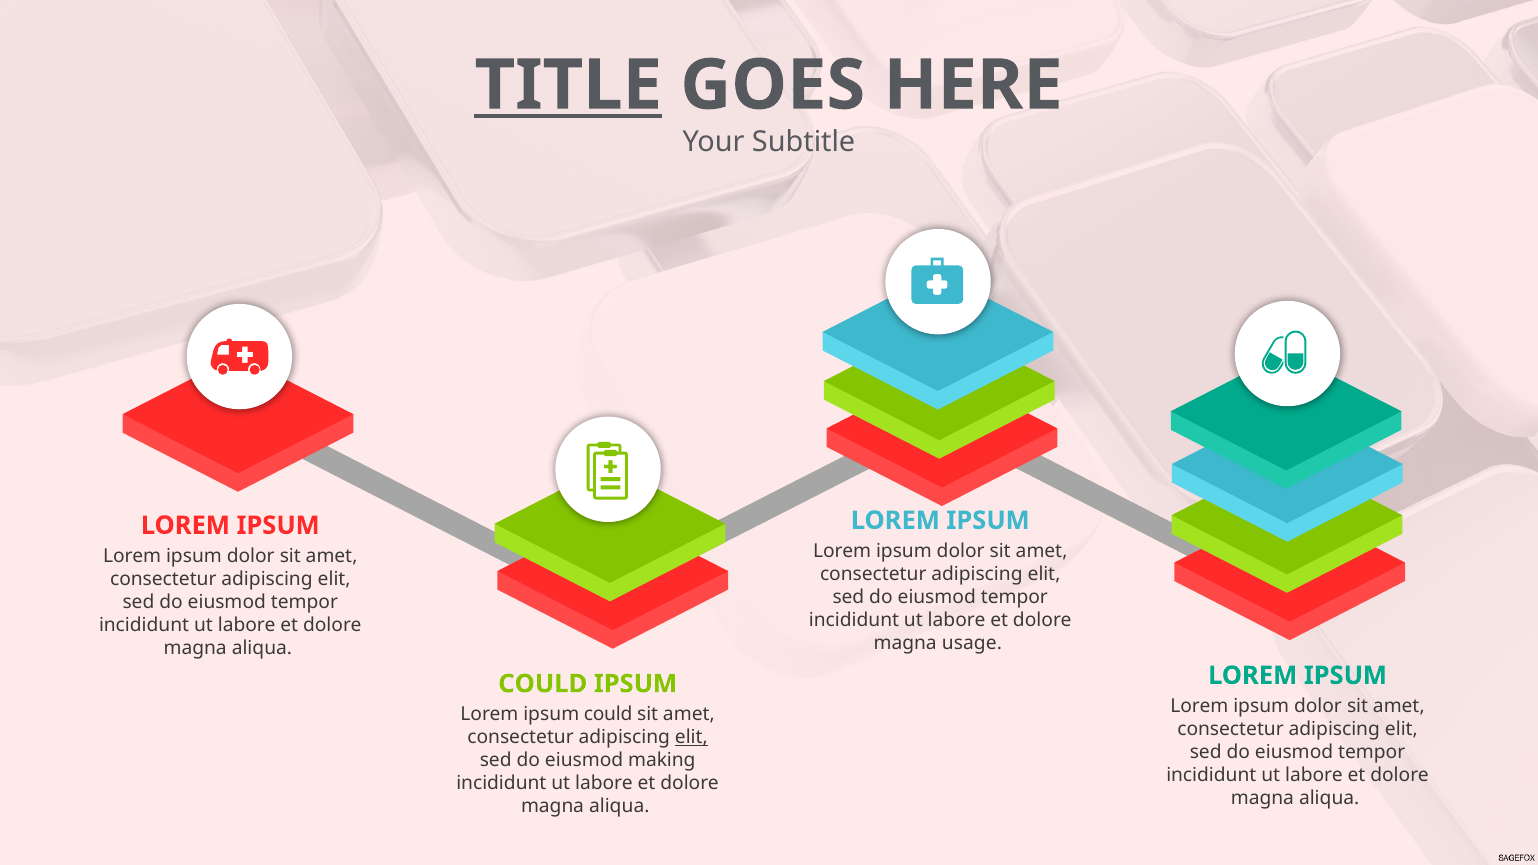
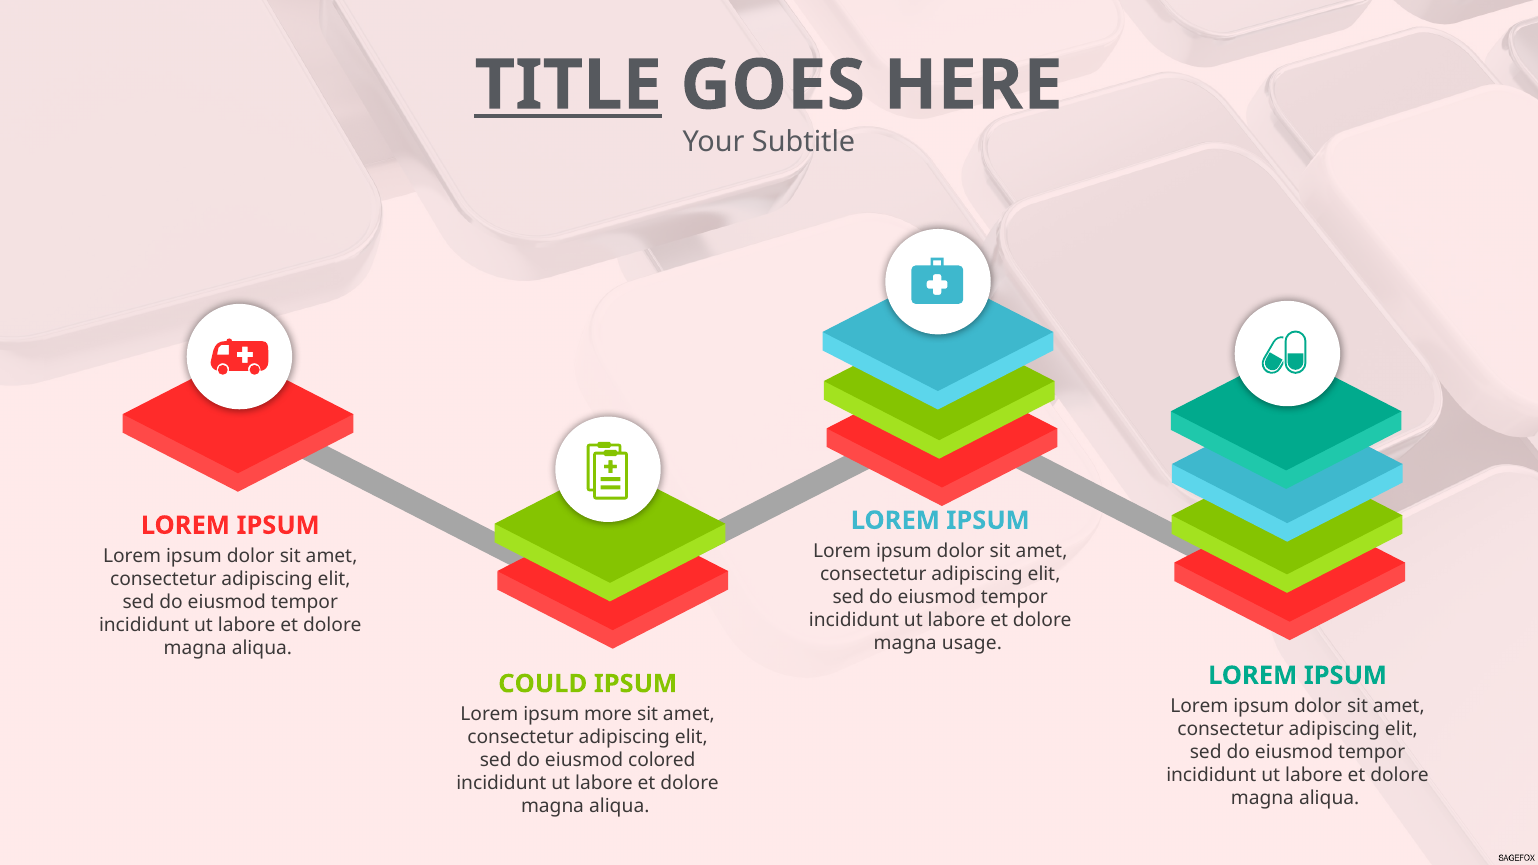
ipsum could: could -> more (608, 714)
elit underline: present -> none (691, 737)
making: making -> colored (662, 760)
